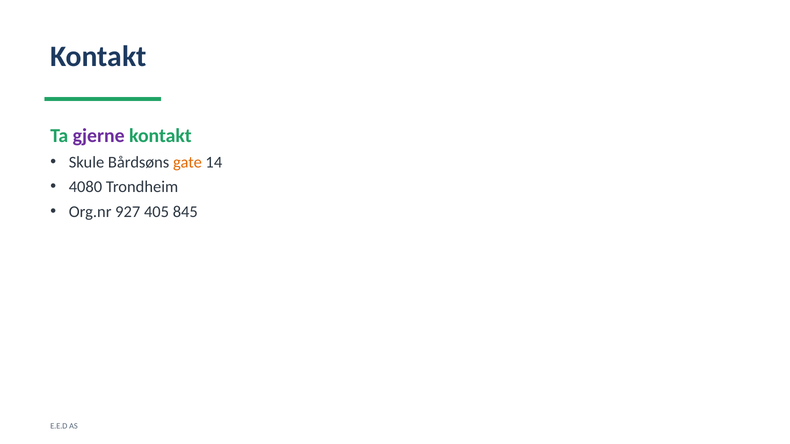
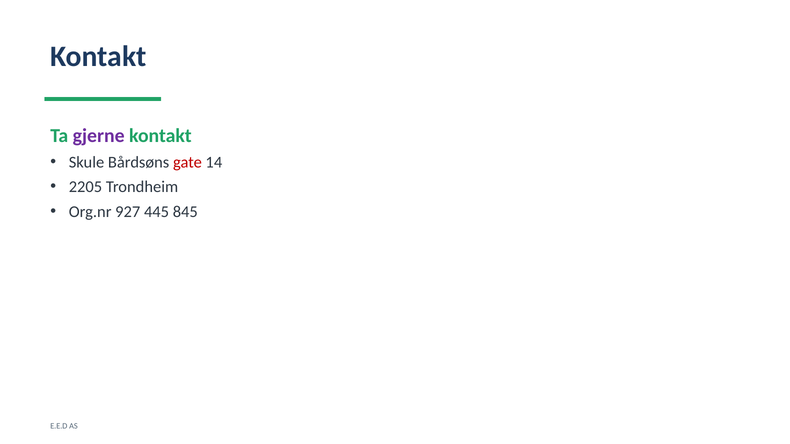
gate colour: orange -> red (187, 162)
4080: 4080 -> 2205 (85, 187)
405: 405 -> 445 (157, 212)
